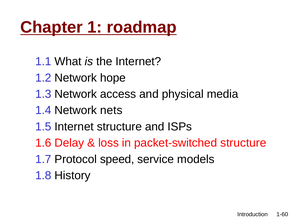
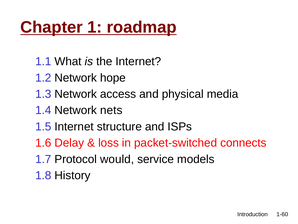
packet-switched structure: structure -> connects (243, 143)
speed: speed -> would (117, 159)
